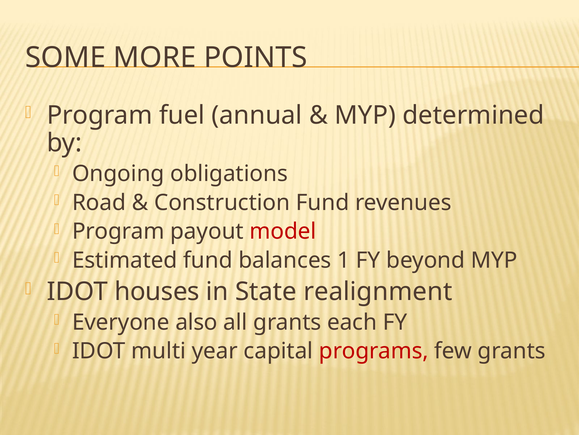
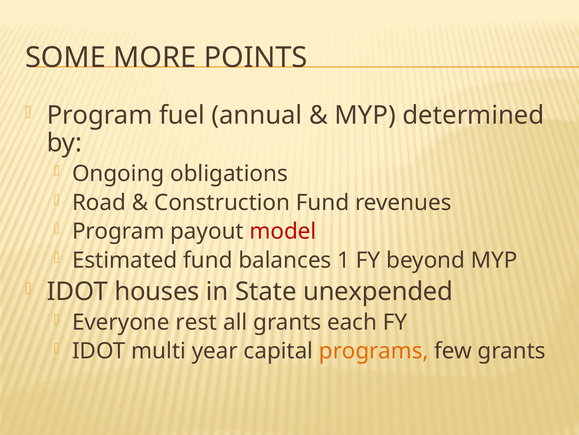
realignment: realignment -> unexpended (378, 291)
also: also -> rest (196, 322)
programs colour: red -> orange (374, 351)
